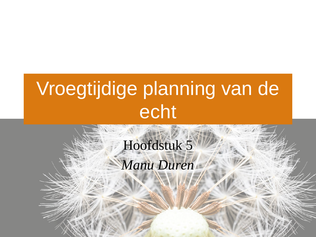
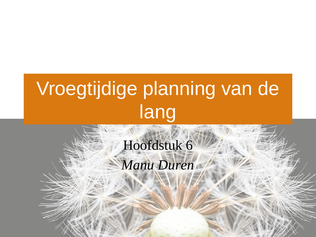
echt: echt -> lang (158, 112)
5: 5 -> 6 (189, 145)
